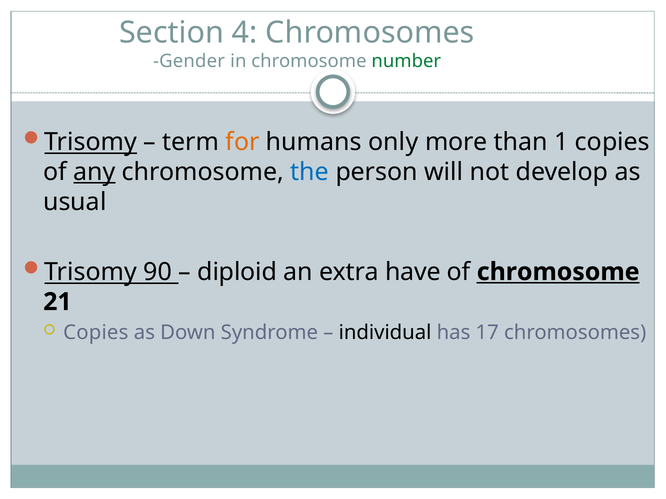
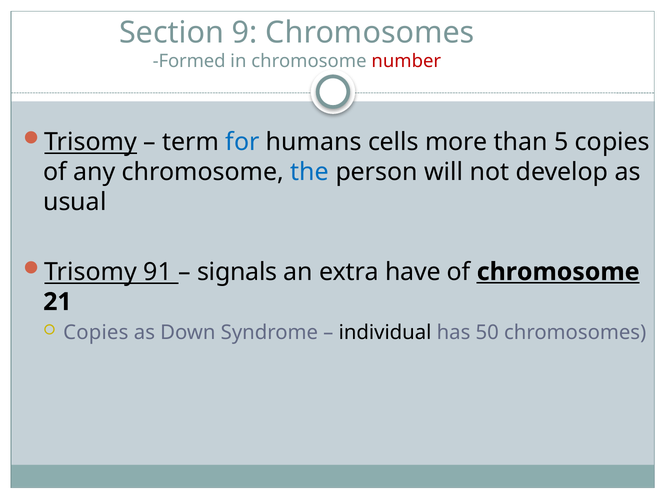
4: 4 -> 9 (245, 33)
Gender: Gender -> Formed (189, 61)
number colour: green -> red (406, 61)
for colour: orange -> blue (242, 142)
only: only -> cells (393, 142)
1: 1 -> 5 (561, 142)
any underline: present -> none (94, 172)
90: 90 -> 91 (158, 272)
diploid: diploid -> signals (237, 272)
17: 17 -> 50 (487, 333)
